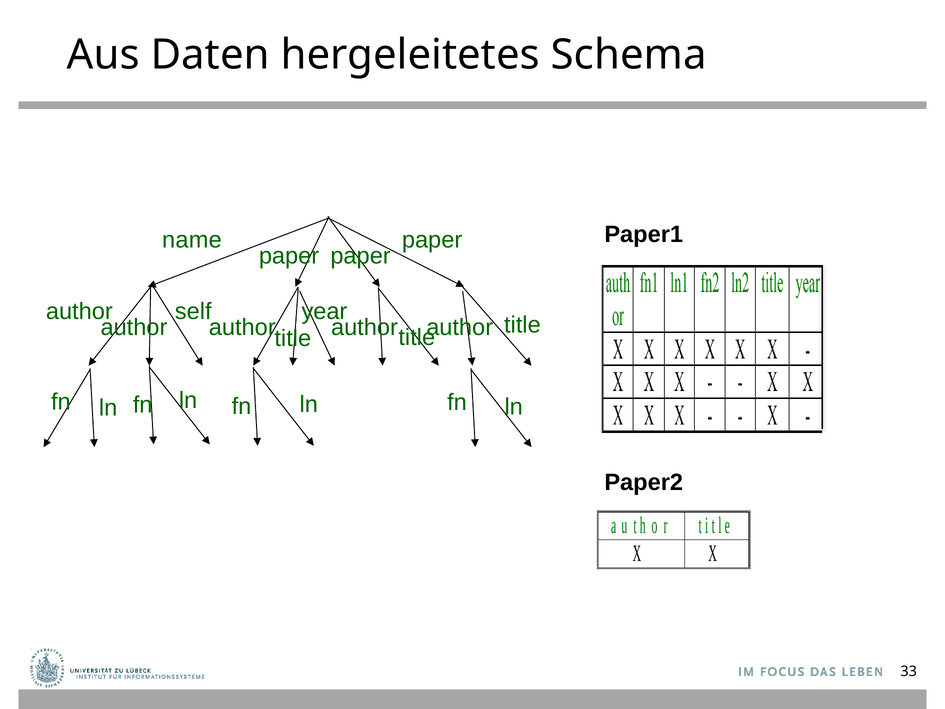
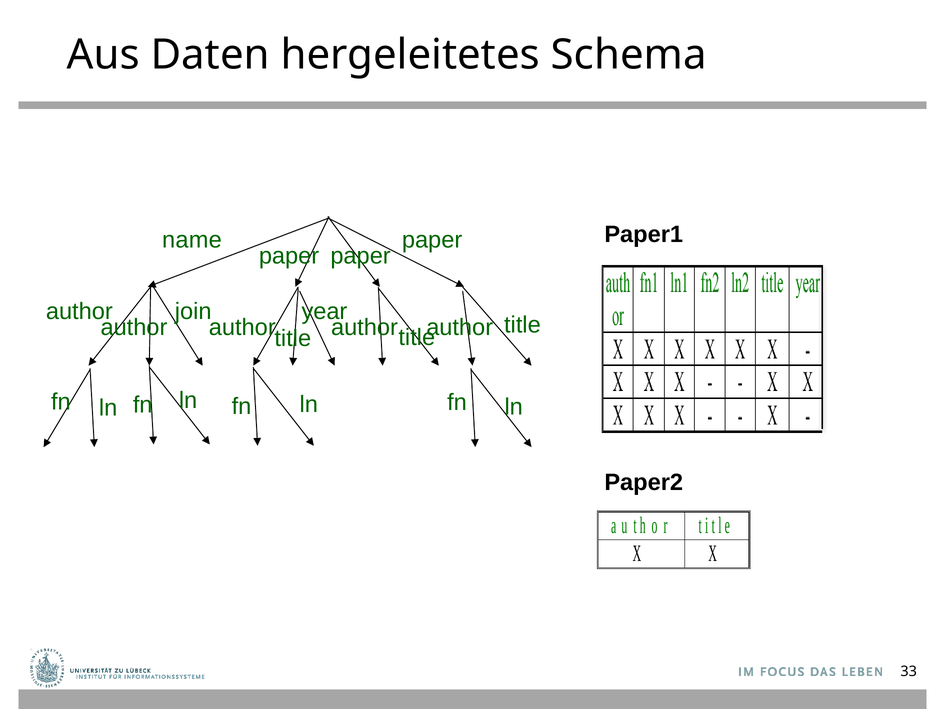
self: self -> join (193, 311)
